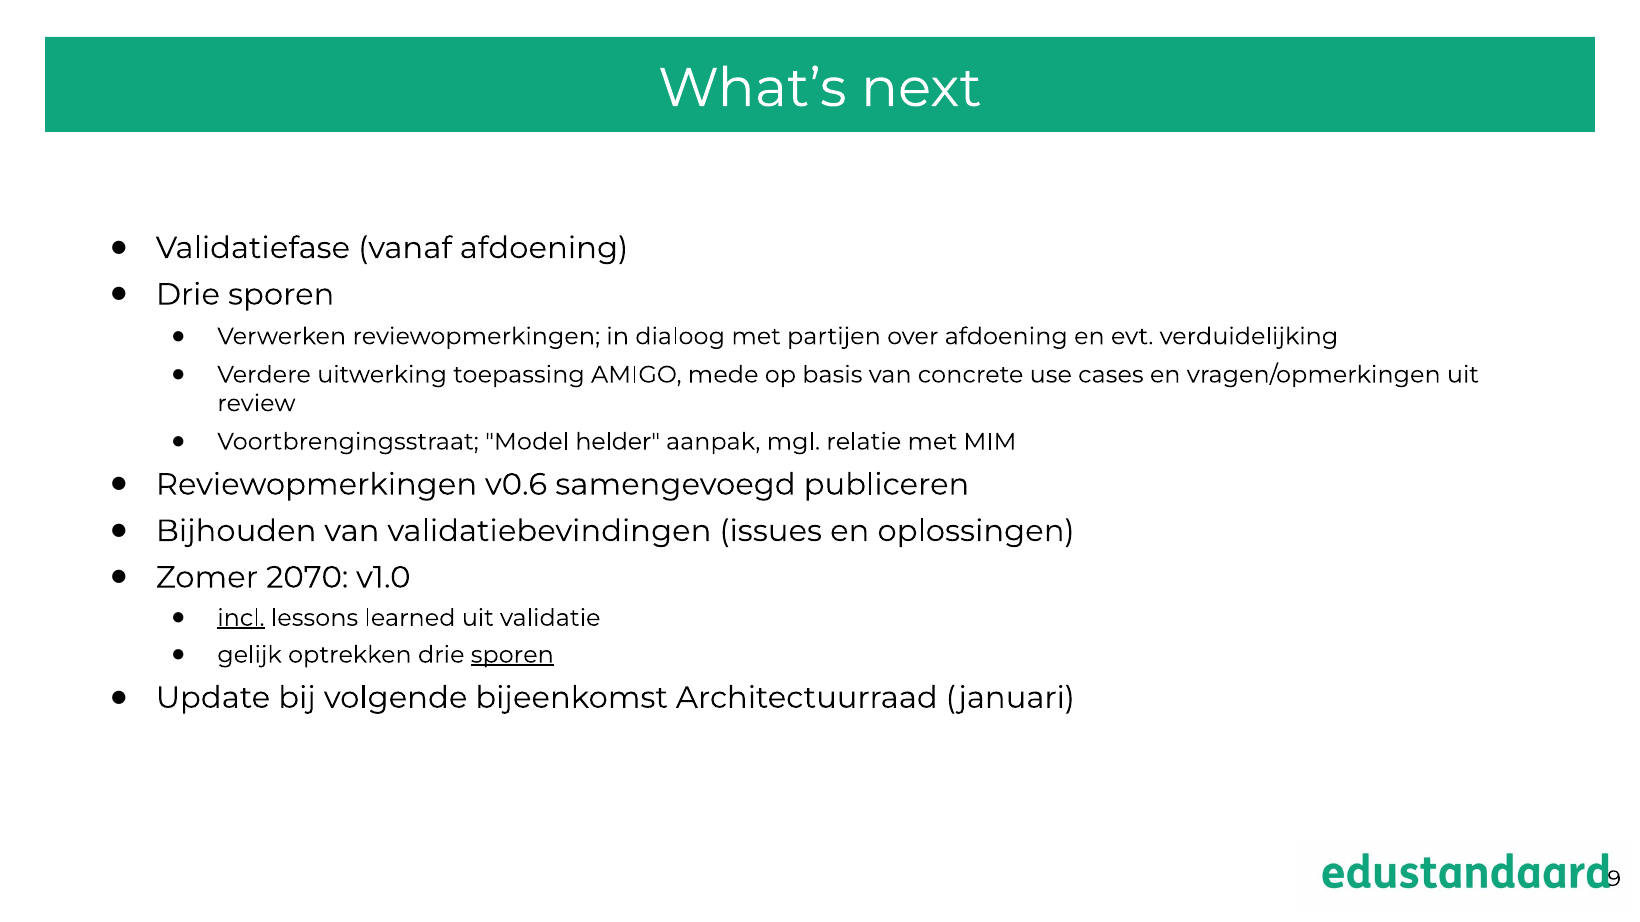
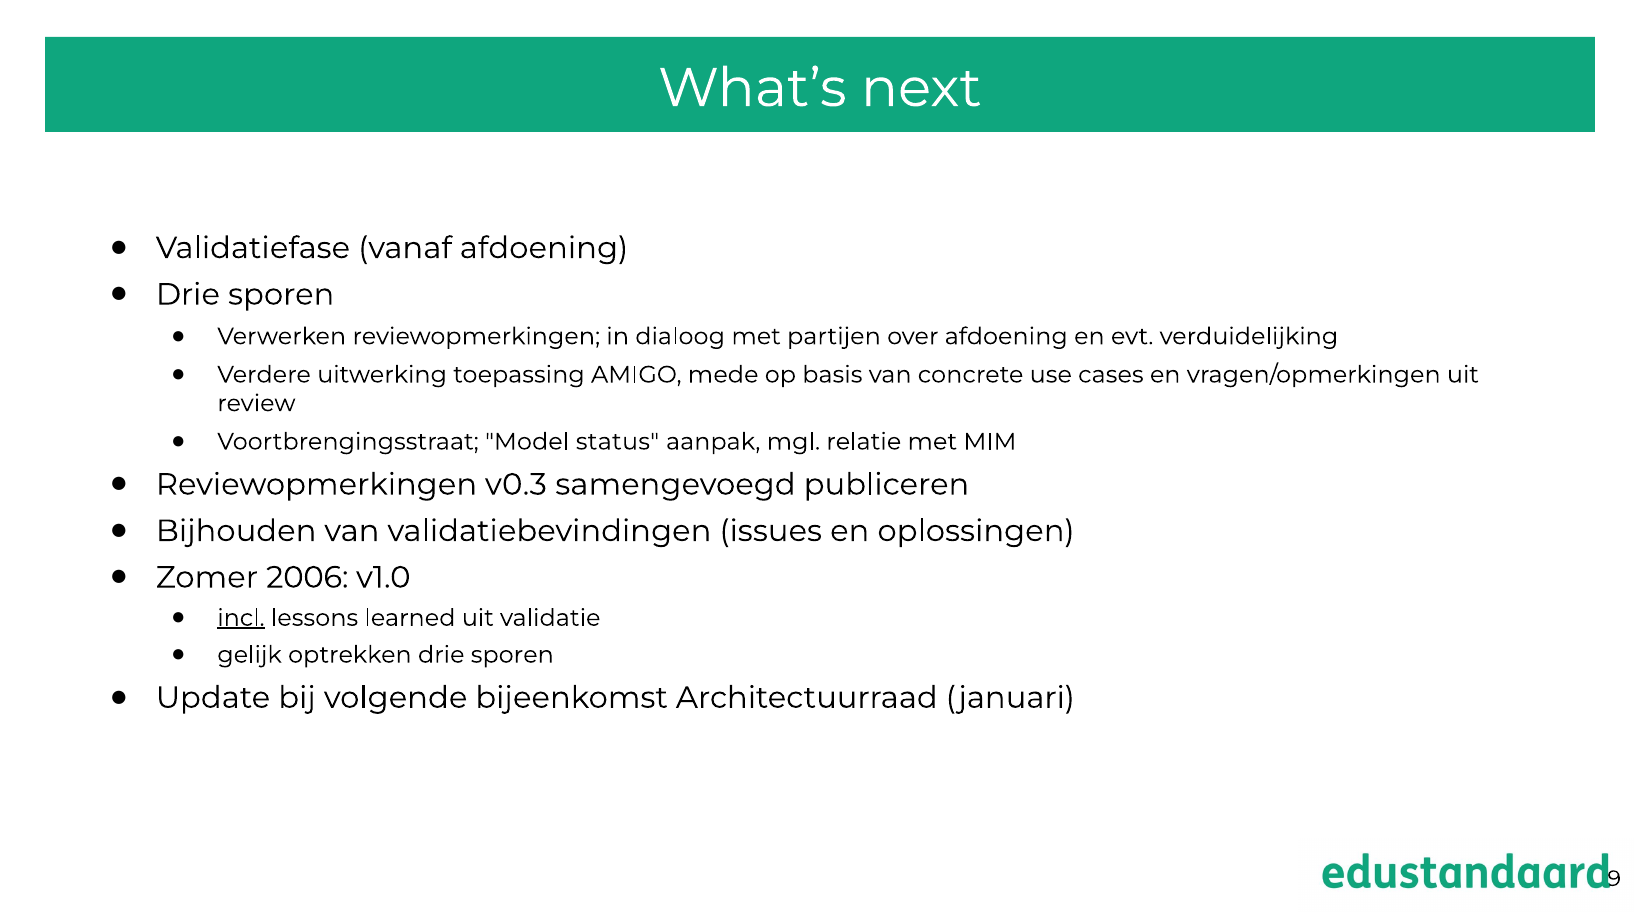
helder: helder -> status (618, 442)
v0.6: v0.6 -> v0.3 (516, 485)
2070: 2070 -> 2006 (307, 578)
sporen underline: present -> none (512, 655)
